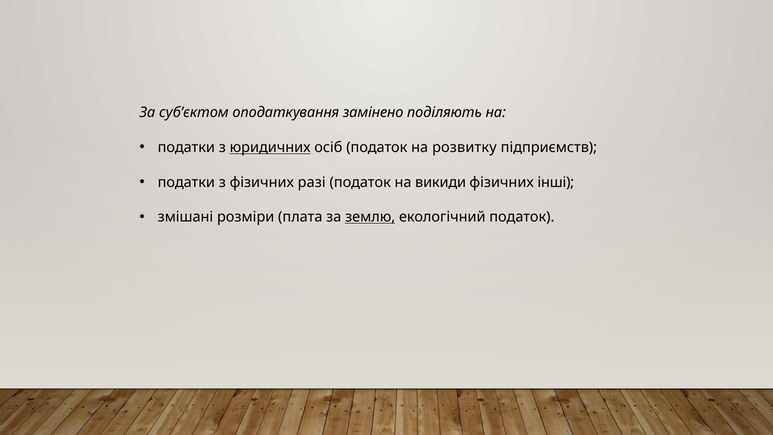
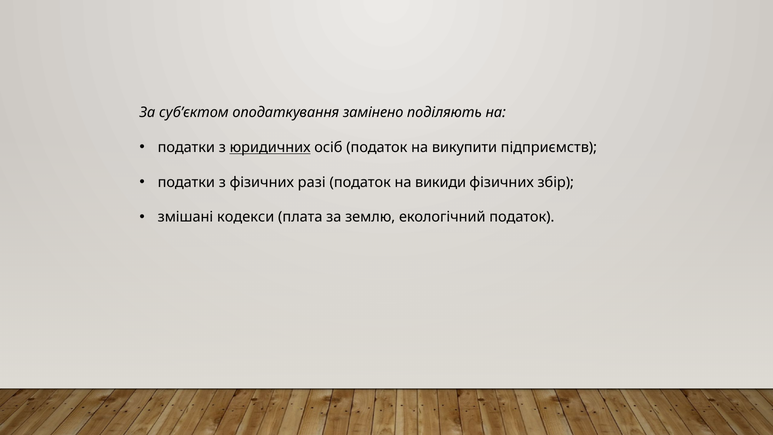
розвитку: розвитку -> викупити (465, 147)
інші: інші -> збір (556, 182)
розміри: розміри -> кодекси (246, 217)
землю underline: present -> none (370, 217)
